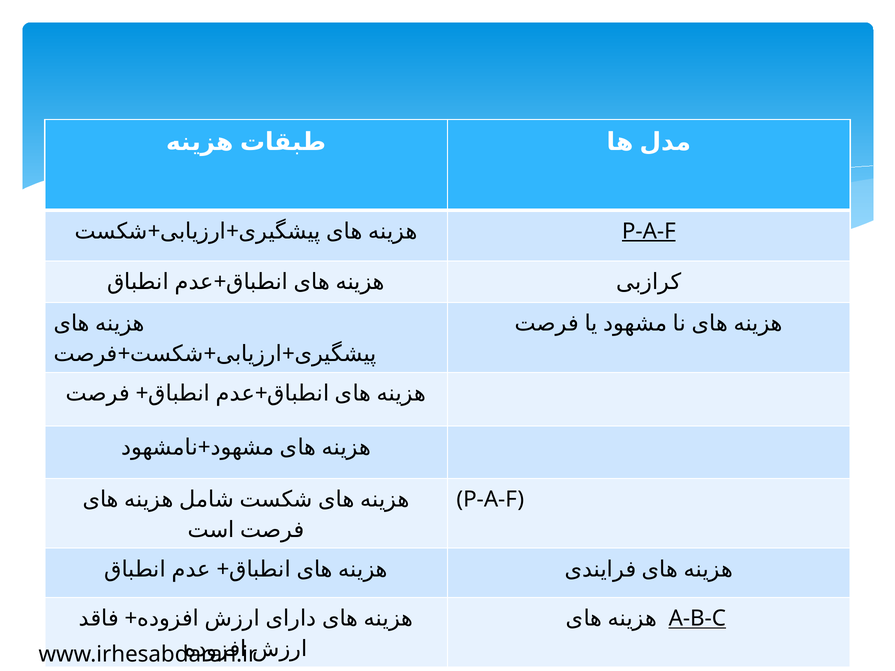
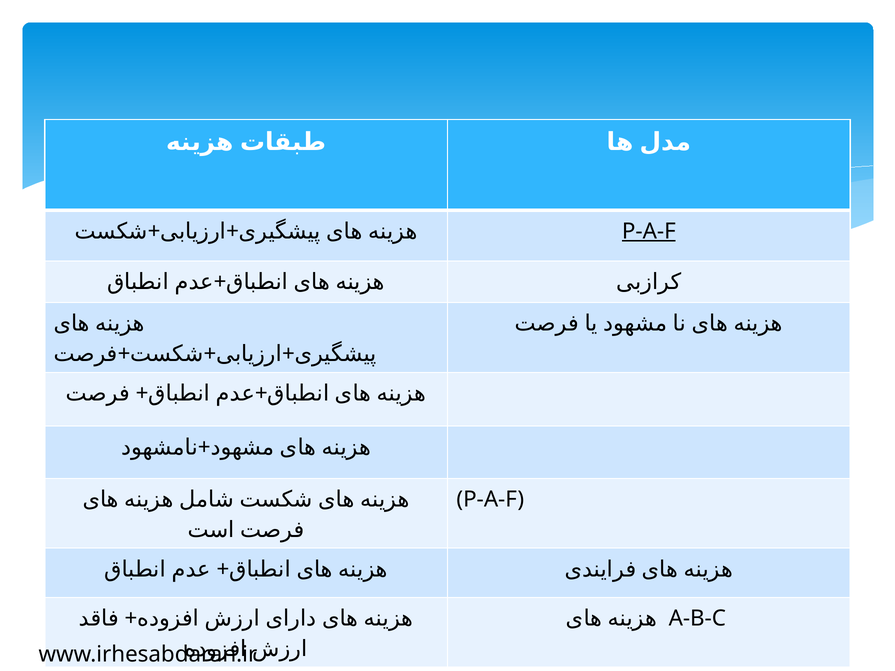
A-B-C underline: present -> none (697, 619)
